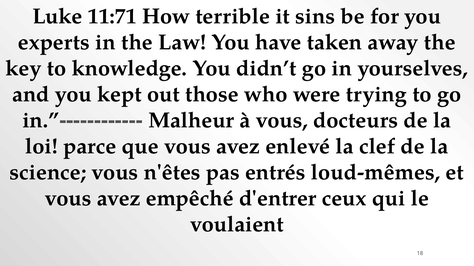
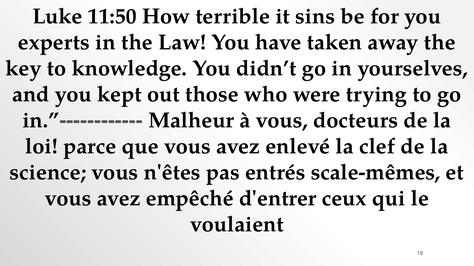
11:71: 11:71 -> 11:50 (112, 16)
loud-mêmes: loud-mêmes -> scale-mêmes (376, 173)
